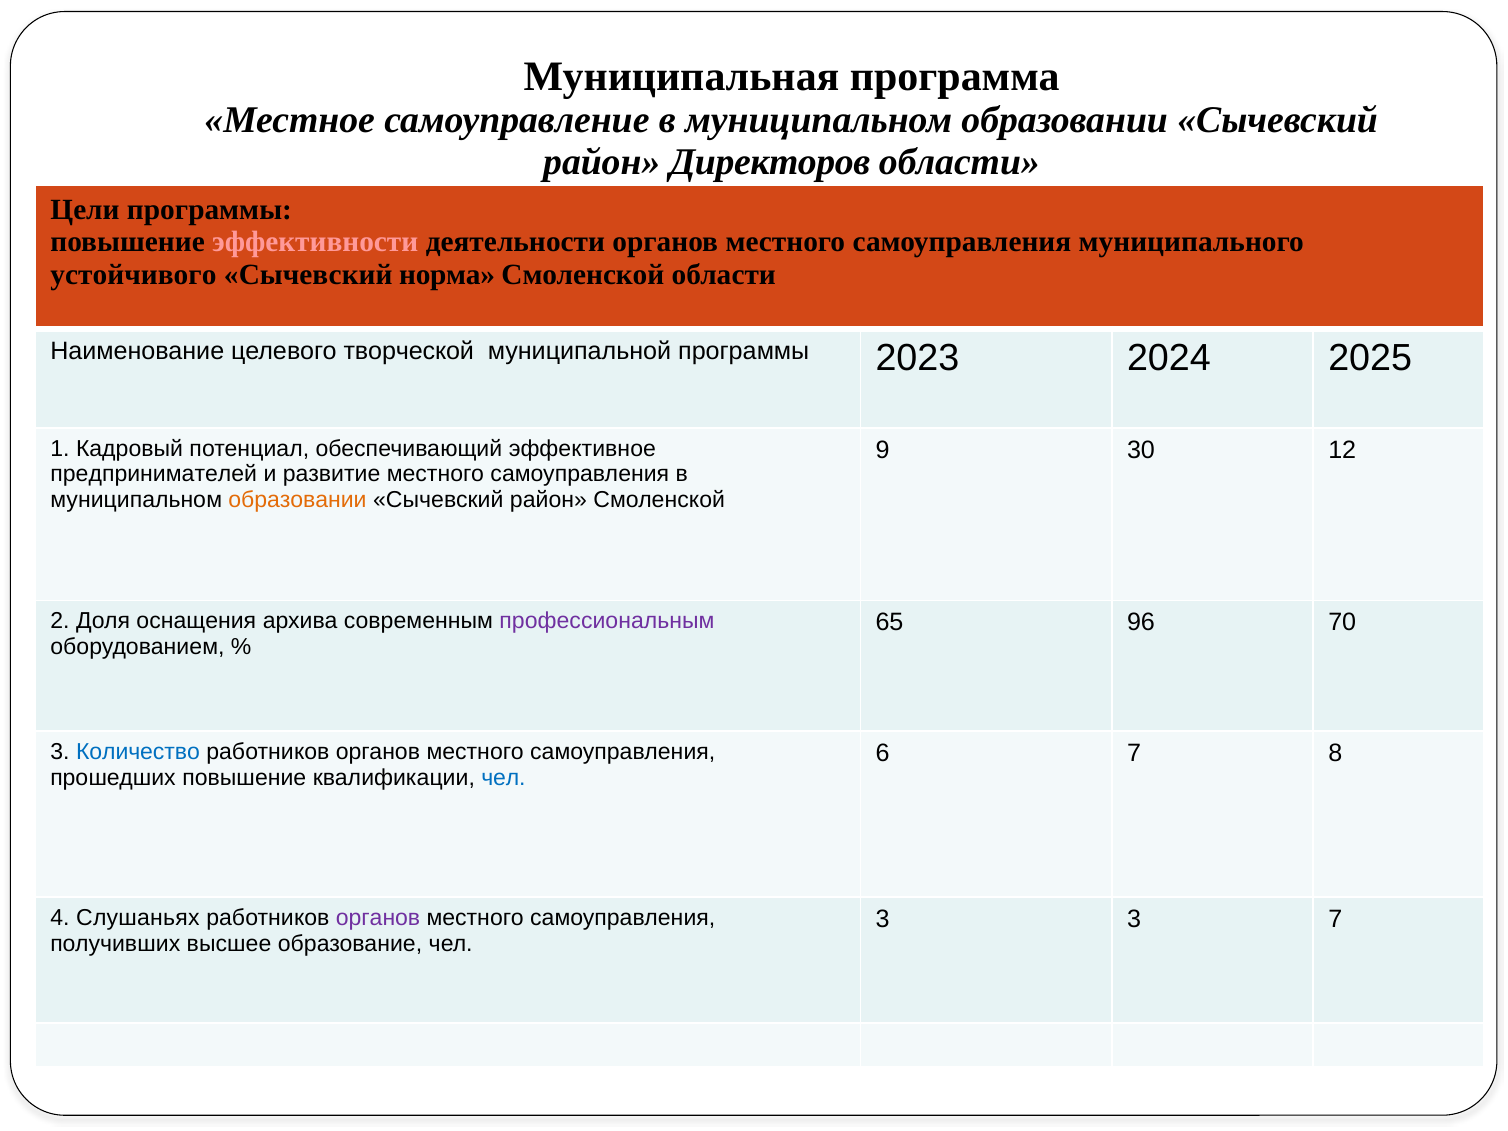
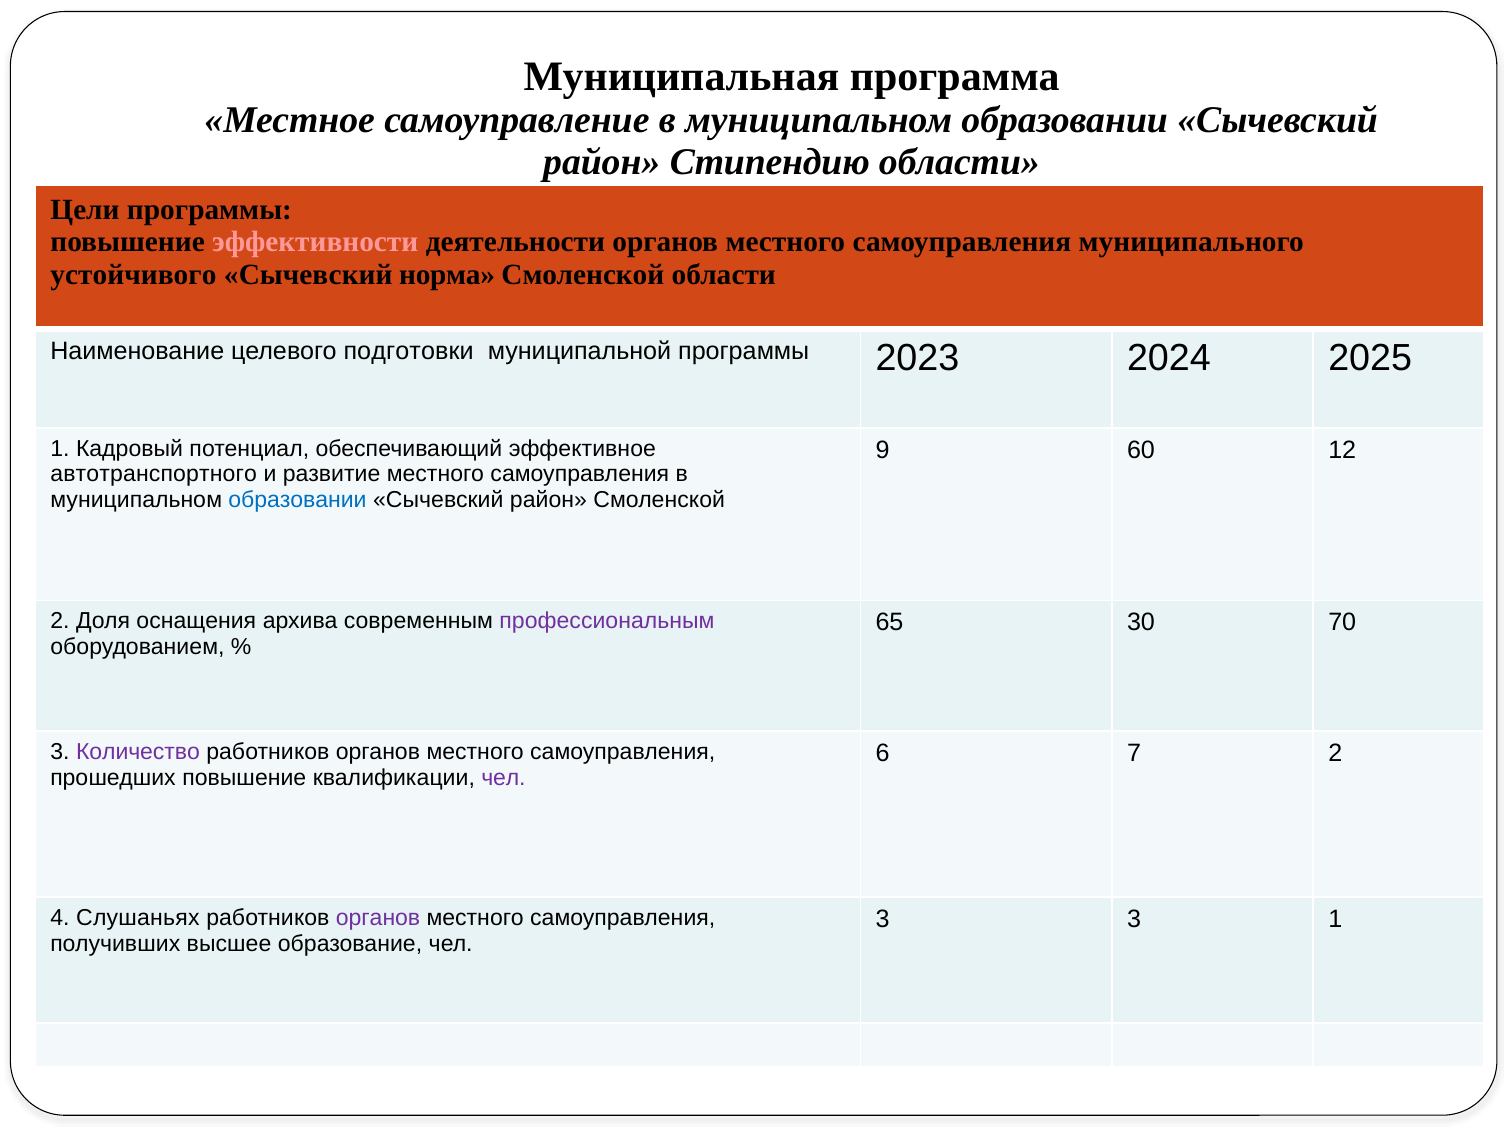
Директоров: Директоров -> Стипендию (770, 162)
творческой: творческой -> подготовки (409, 351)
30: 30 -> 60 (1141, 450)
предпринимателей: предпринимателей -> автотранспортного (154, 474)
образовании colour: orange -> blue (297, 500)
96: 96 -> 30 (1141, 623)
Количество colour: blue -> purple (138, 752)
7 8: 8 -> 2 (1335, 753)
чел colour: blue -> purple (503, 778)
3 7: 7 -> 1 (1335, 919)
